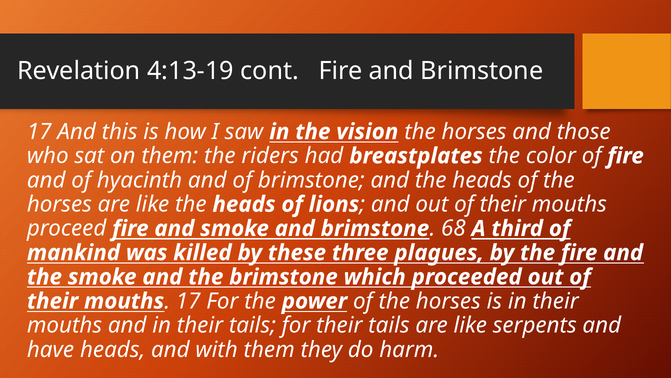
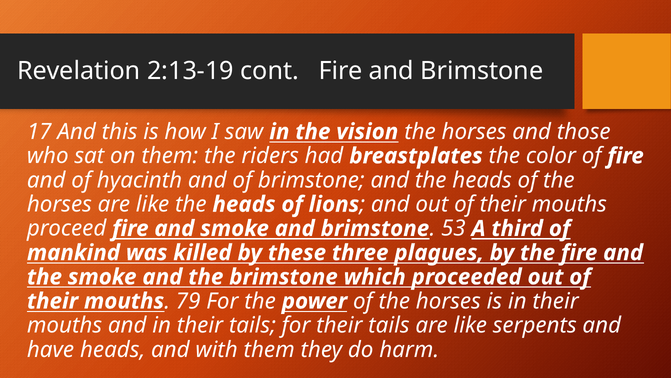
4:13-19: 4:13-19 -> 2:13-19 (190, 71)
68: 68 -> 53 (453, 228)
17: 17 -> 79 (188, 301)
